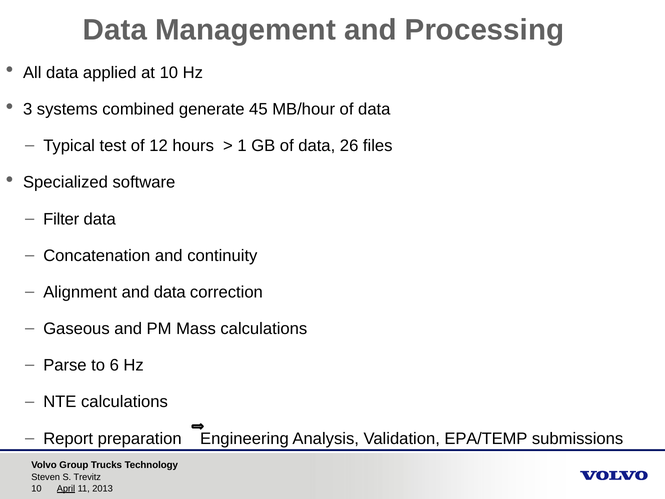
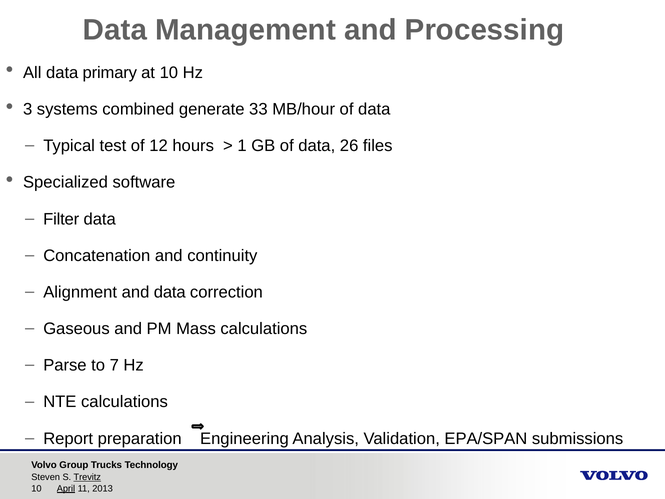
applied: applied -> primary (110, 73)
45: 45 -> 33 (258, 109)
6: 6 -> 7 (114, 365)
EPA/TEMP: EPA/TEMP -> EPA/SPAN (486, 438)
Trevitz underline: none -> present (87, 477)
